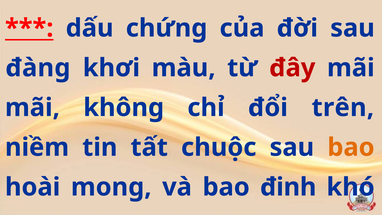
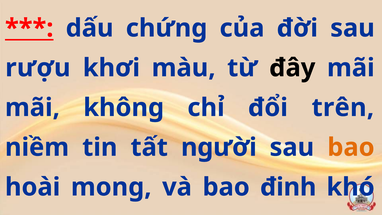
đàng: đàng -> rượu (38, 68)
đây colour: red -> black (292, 68)
chuộc: chuộc -> người (219, 147)
